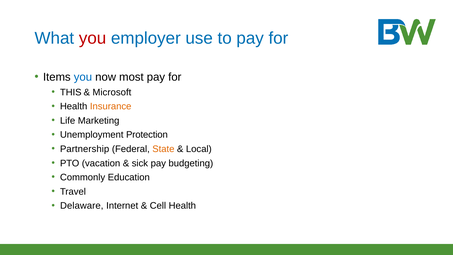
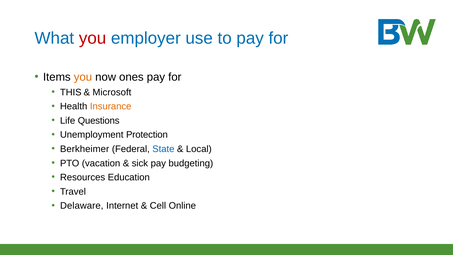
you colour: blue -> orange (83, 77)
most: most -> ones (131, 77)
Marketing: Marketing -> Questions (99, 121)
Partnership: Partnership -> Berkheimer (85, 149)
State colour: orange -> blue (163, 149)
Commonly: Commonly -> Resources (83, 177)
Cell Health: Health -> Online (182, 206)
